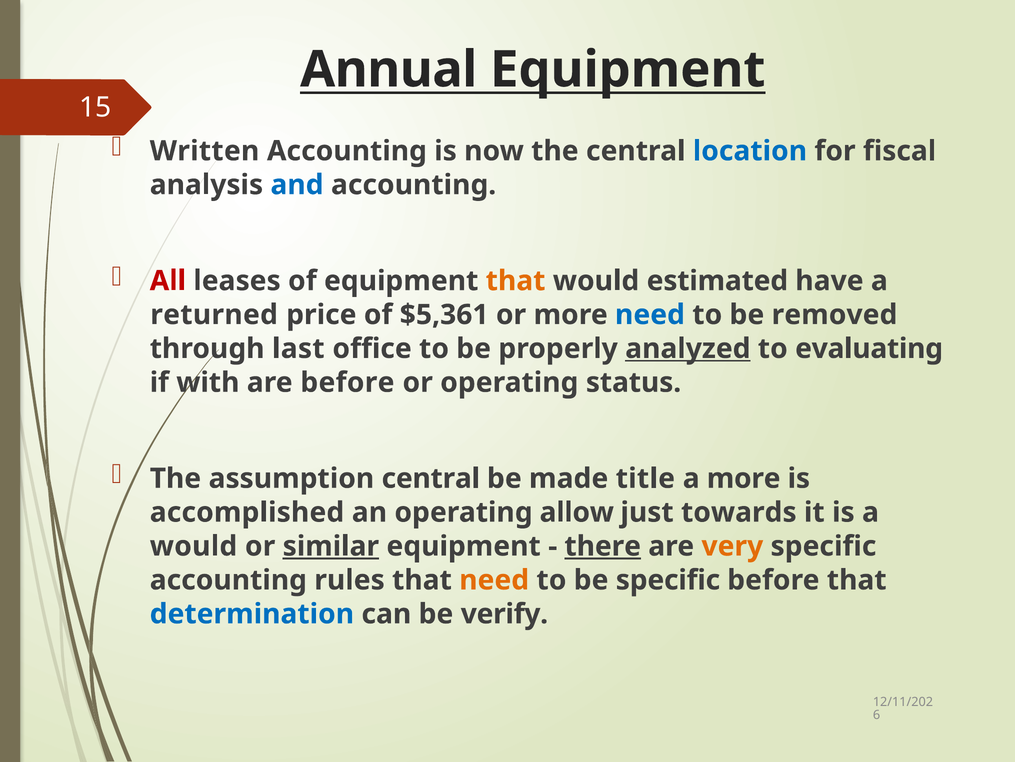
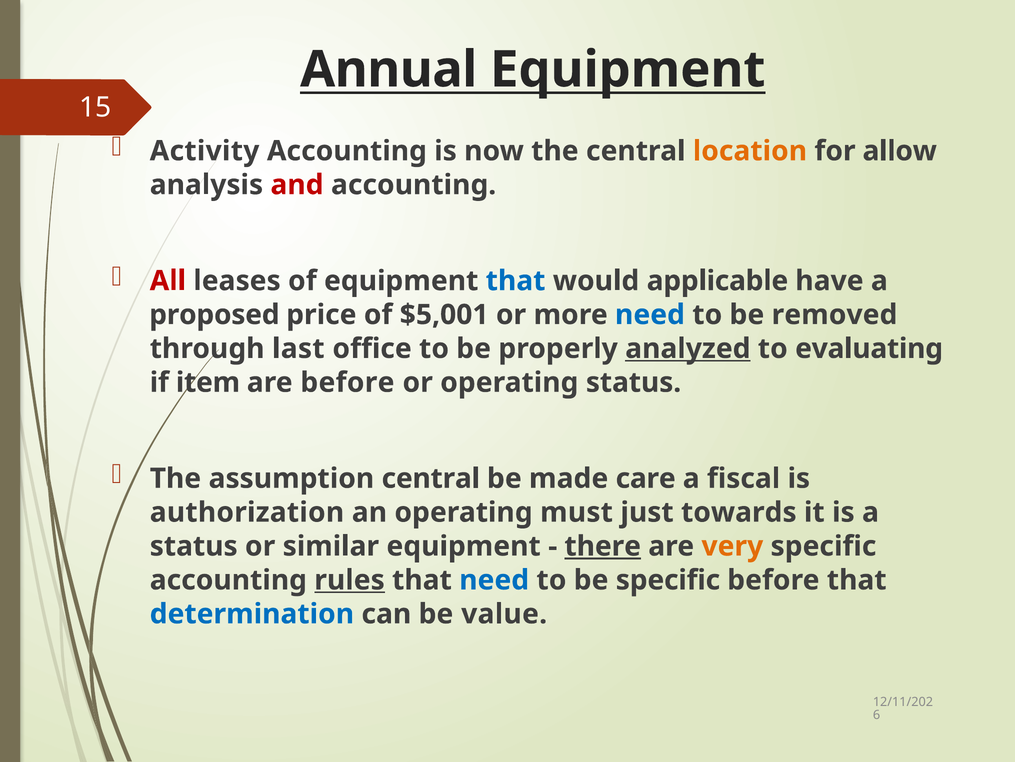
Written: Written -> Activity (205, 151)
location colour: blue -> orange (750, 151)
fiscal: fiscal -> allow (900, 151)
and colour: blue -> red (297, 185)
that colour: orange -> blue (516, 281)
estimated: estimated -> applicable (717, 281)
returned: returned -> proposed (214, 314)
$5,361: $5,361 -> $5,001 (444, 314)
with: with -> item (208, 382)
title: title -> care (646, 478)
a more: more -> fiscal (744, 478)
accomplished: accomplished -> authorization (247, 512)
allow: allow -> must (576, 512)
would: would -> status (194, 546)
similar underline: present -> none (331, 546)
rules underline: none -> present (350, 580)
need colour: orange -> blue (494, 580)
verify: verify -> value (504, 613)
